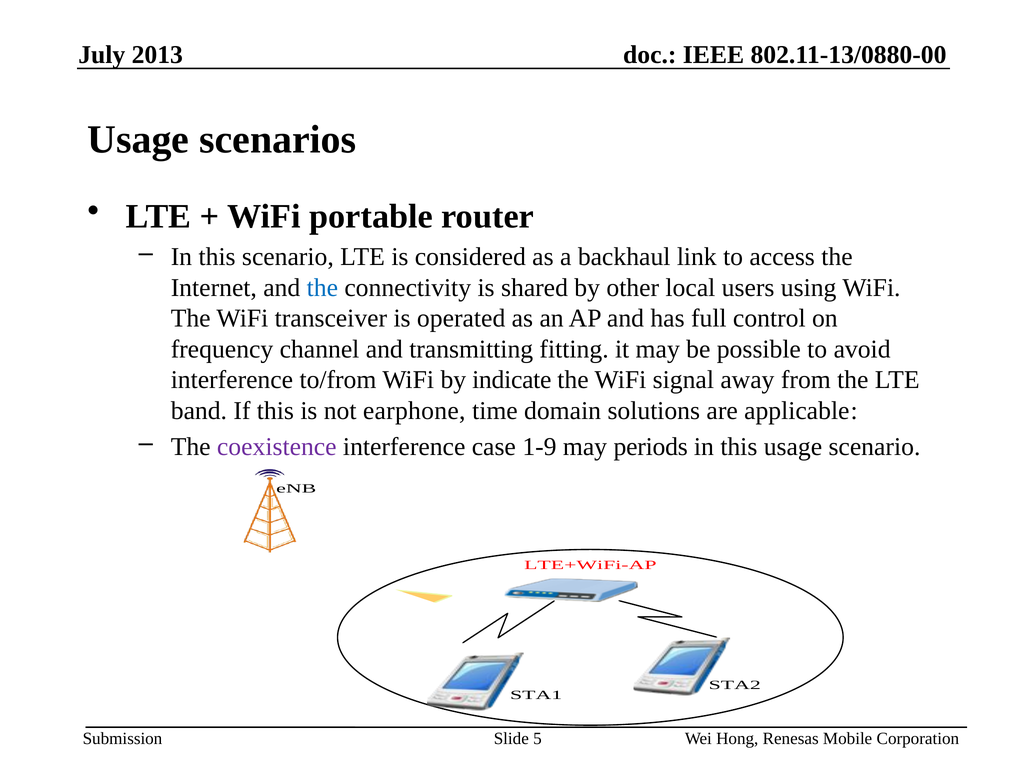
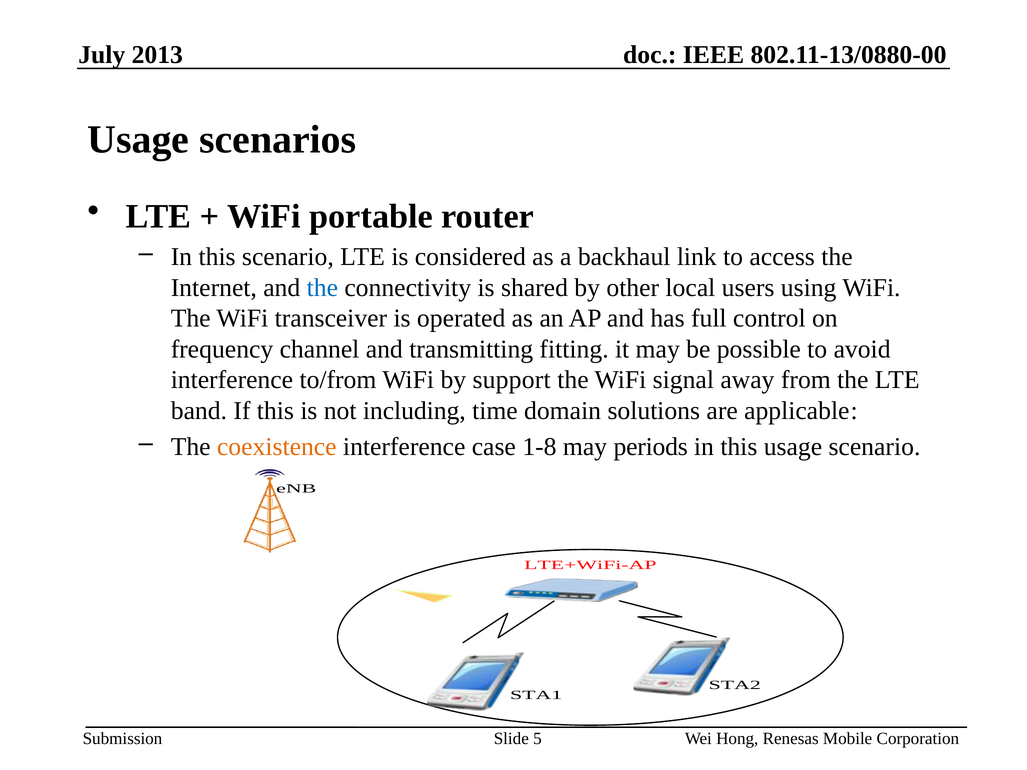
indicate: indicate -> support (512, 380)
earphone: earphone -> including (414, 411)
coexistence colour: purple -> orange (277, 447)
1-9: 1-9 -> 1-8 (539, 447)
